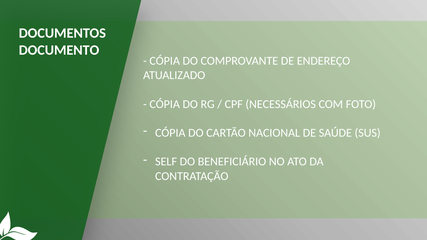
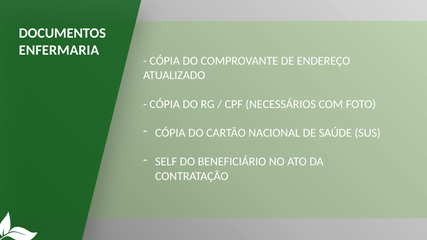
DOCUMENTO: DOCUMENTO -> ENFERMARIA (59, 50)
